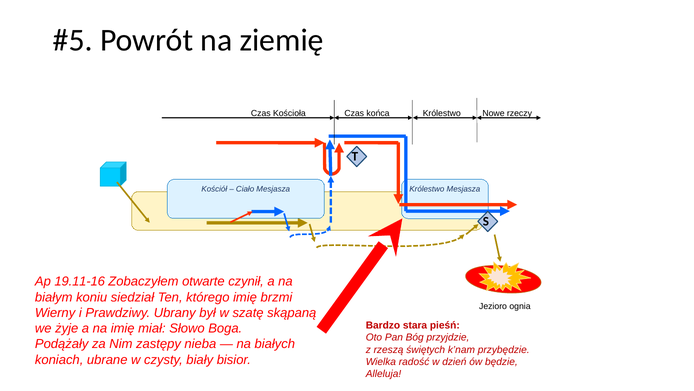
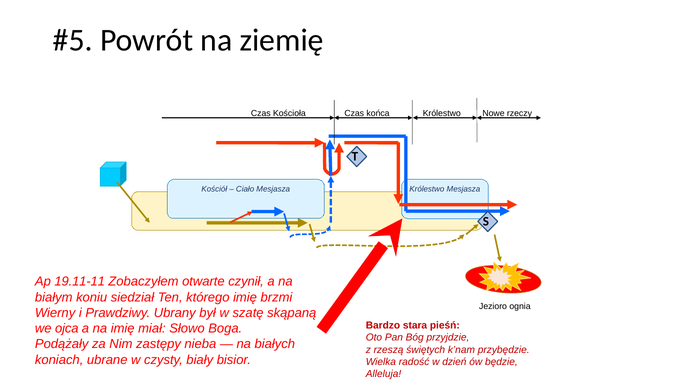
19.11-16: 19.11-16 -> 19.11-11 (80, 281)
żyje: żyje -> ojca (67, 328)
